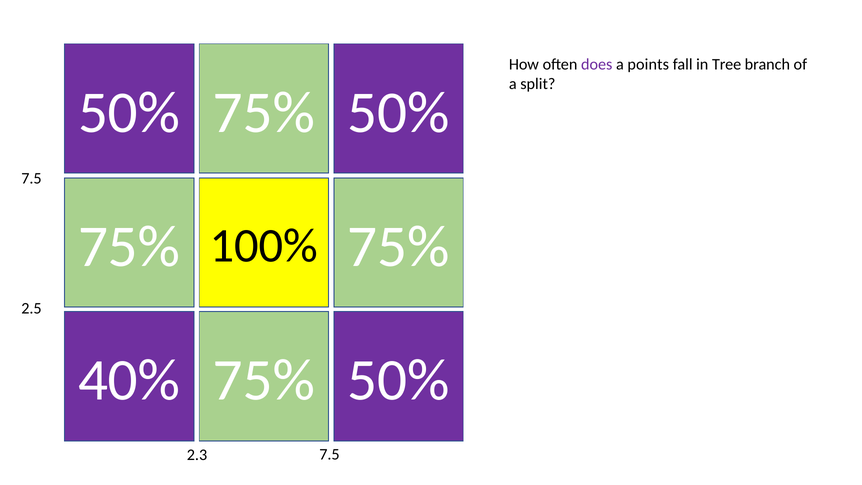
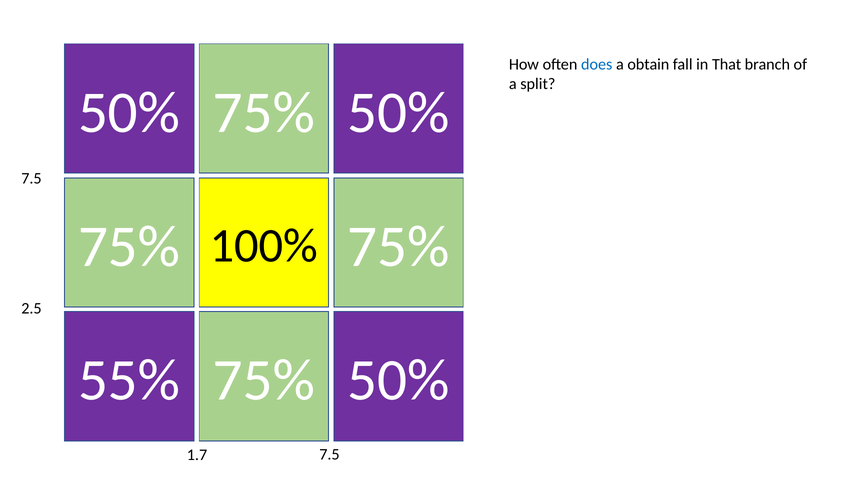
does colour: purple -> blue (597, 65)
points: points -> obtain (648, 65)
Tree: Tree -> That (727, 65)
40%: 40% -> 55% (129, 380)
2.3: 2.3 -> 1.7 (197, 455)
